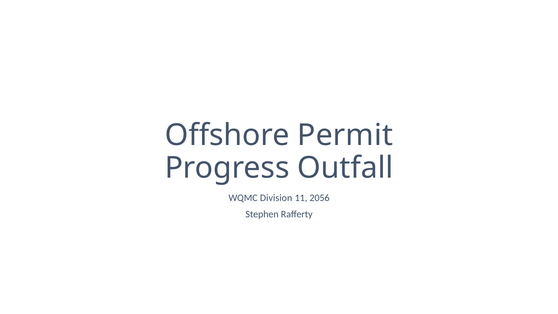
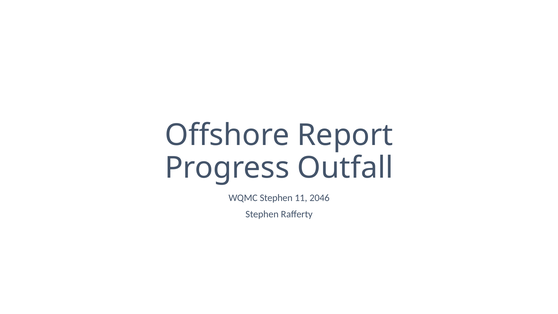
Permit: Permit -> Report (345, 135)
WQMC Division: Division -> Stephen (276, 198)
2056: 2056 -> 2046 (320, 198)
